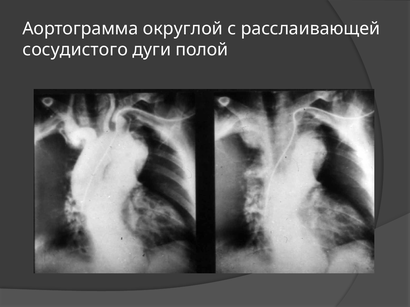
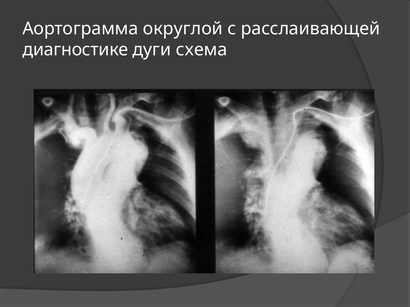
сосудистого: сосудистого -> диагностике (75, 50)
полой: полой -> схема (202, 50)
